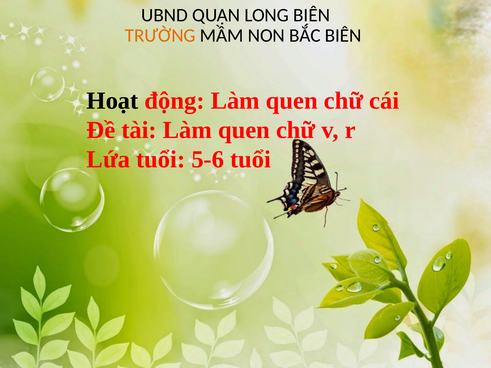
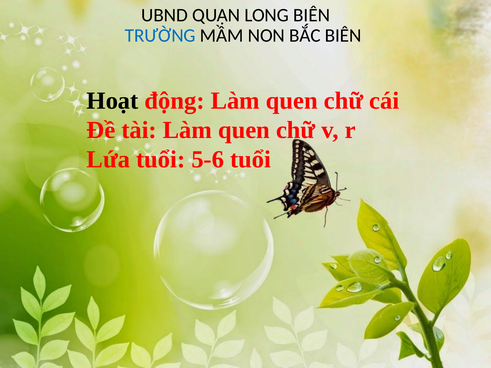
TRƯỜNG colour: orange -> blue (160, 36)
